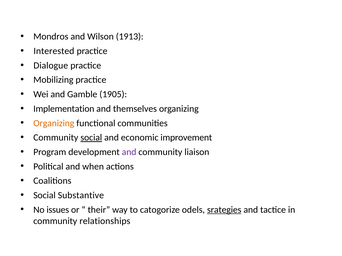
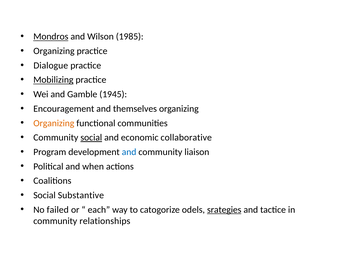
Mondros underline: none -> present (51, 37)
1913: 1913 -> 1985 (130, 37)
Interested: Interested -> Organizing (54, 51)
Mobilizing underline: none -> present (53, 80)
1905: 1905 -> 1945 (113, 94)
Implementation: Implementation -> Encouragement (64, 109)
improvement: improvement -> collaborative (186, 138)
and colour: purple -> blue (129, 152)
issues: issues -> failed (58, 210)
their: their -> each (99, 210)
